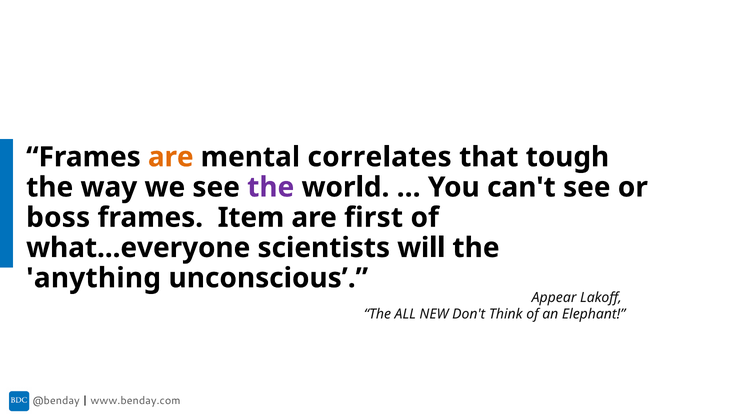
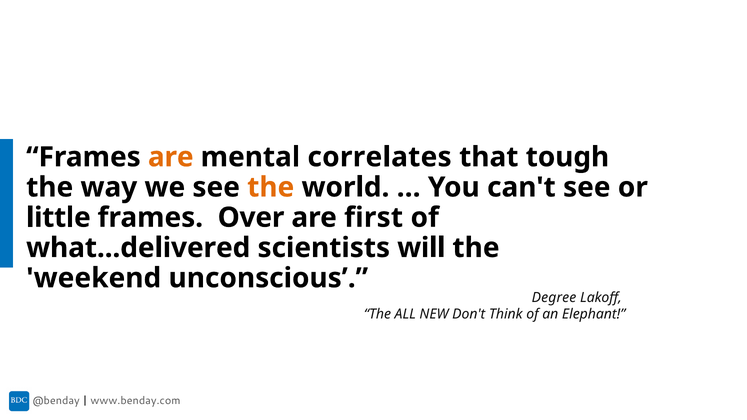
the colour: purple -> orange (271, 187)
boss: boss -> little (58, 218)
Item: Item -> Over (251, 218)
what...everyone: what...everyone -> what...delivered (138, 248)
anything: anything -> weekend (94, 278)
Appear: Appear -> Degree (554, 298)
